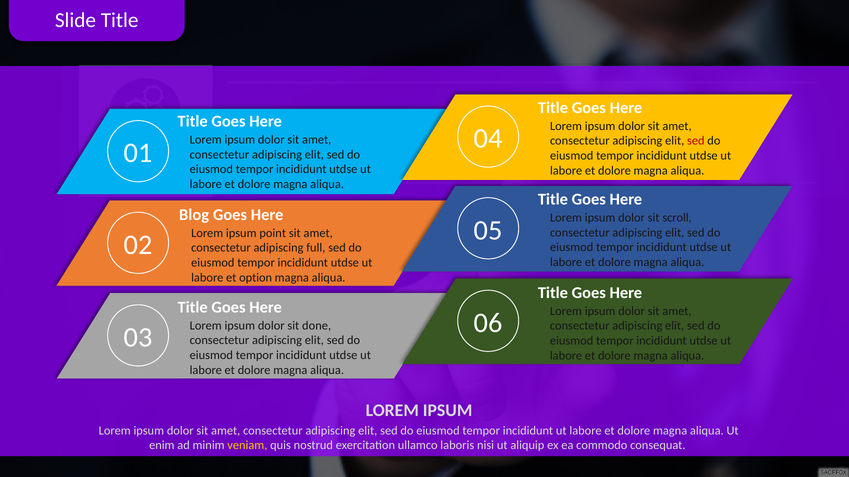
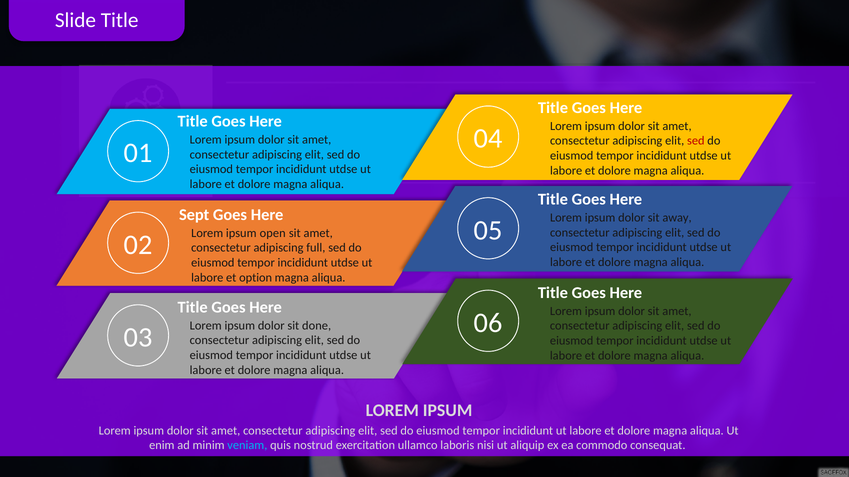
Blog: Blog -> Sept (194, 215)
scroll: scroll -> away (677, 218)
point: point -> open (273, 233)
veniam colour: yellow -> light blue (247, 446)
